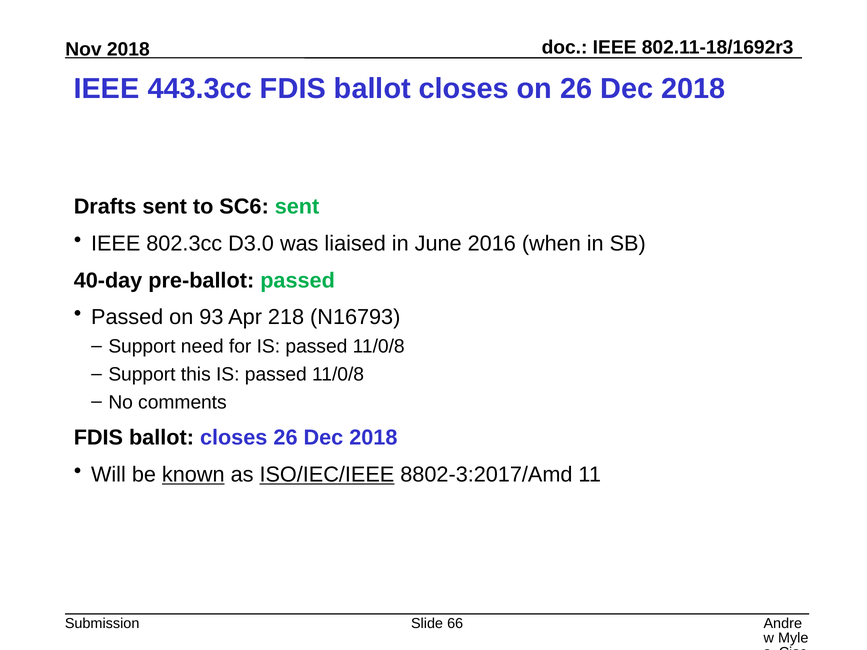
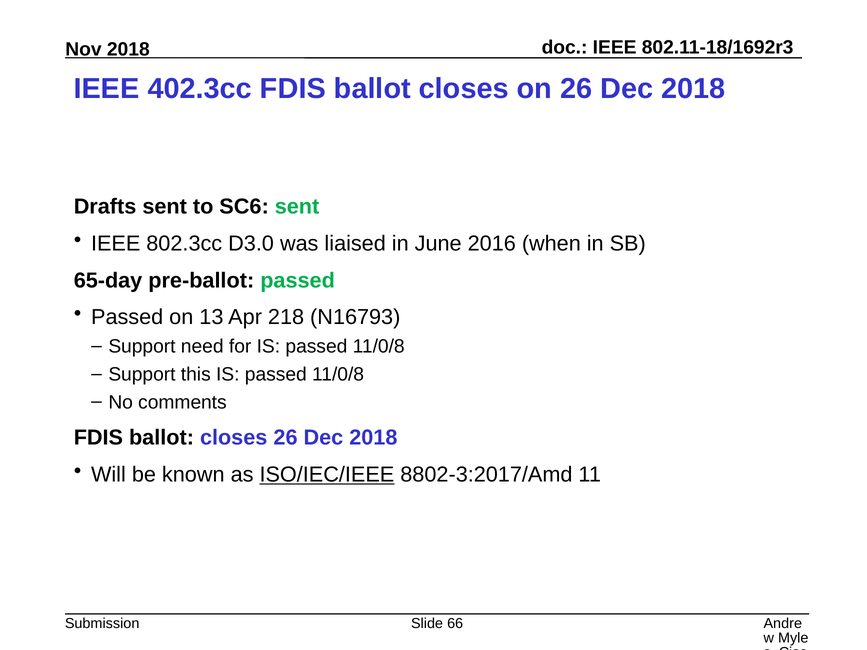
443.3cc: 443.3cc -> 402.3cc (200, 89)
40-day: 40-day -> 65-day (108, 280)
93: 93 -> 13 (211, 317)
known underline: present -> none (193, 475)
